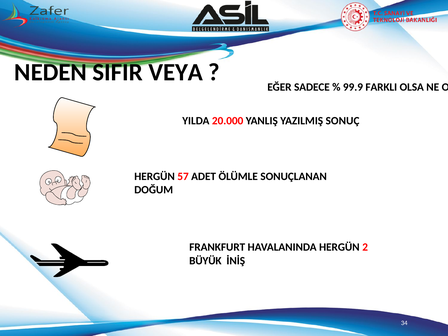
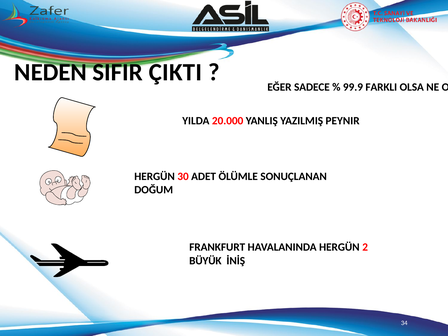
VEYA: VEYA -> ÇIKTI (175, 72)
SONUÇ: SONUÇ -> PEYNIR (343, 121)
57: 57 -> 30 (183, 176)
